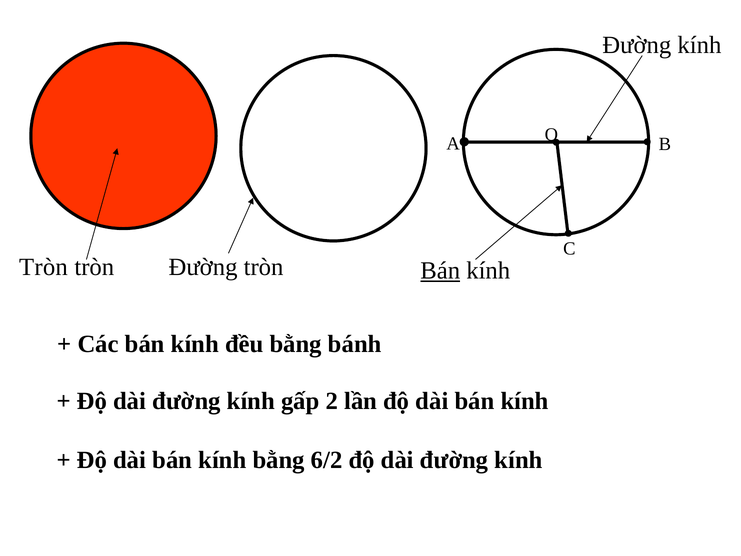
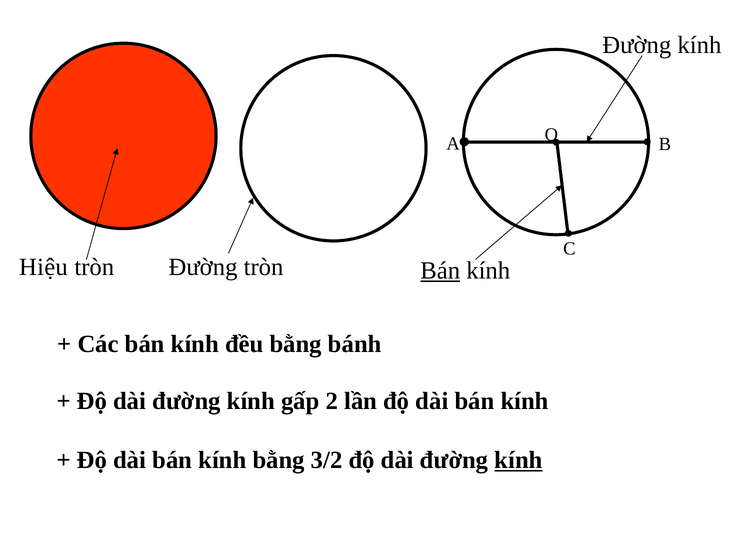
Tròn: Tròn -> Hiệu (43, 267)
6/2: 6/2 -> 3/2 (327, 460)
kính underline: none -> present (519, 460)
